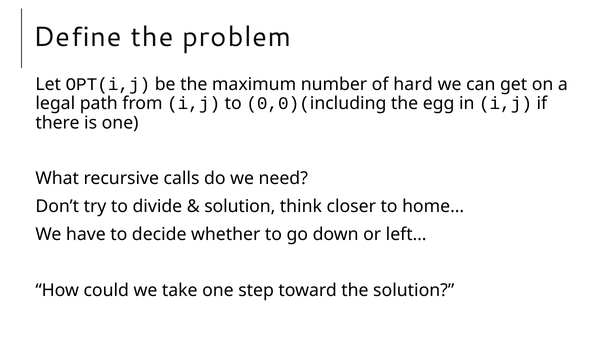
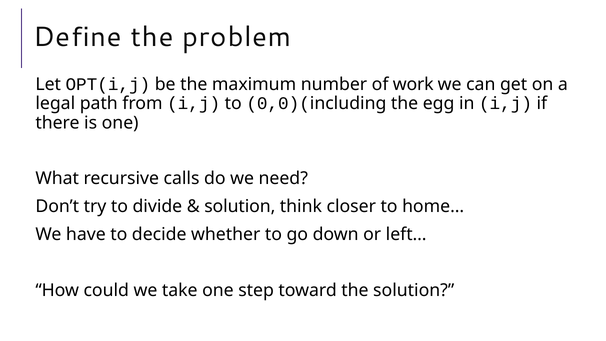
hard: hard -> work (413, 84)
